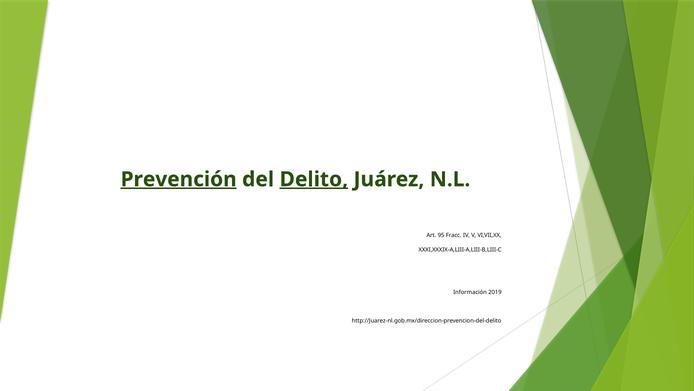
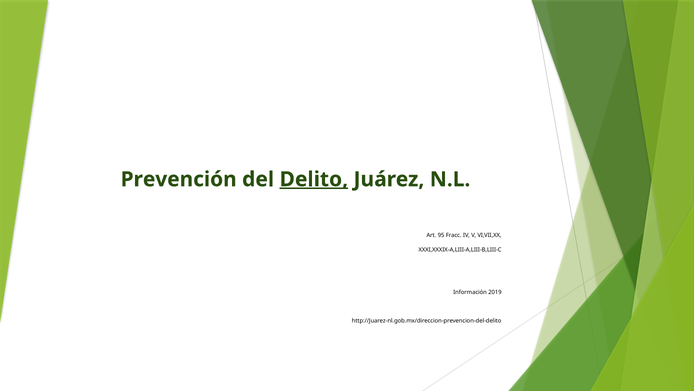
Prevención underline: present -> none (179, 179)
